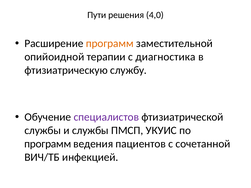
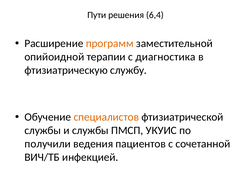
4,0: 4,0 -> 6,4 (155, 15)
специалистов colour: purple -> orange (106, 117)
программ: программ -> получили (48, 144)
